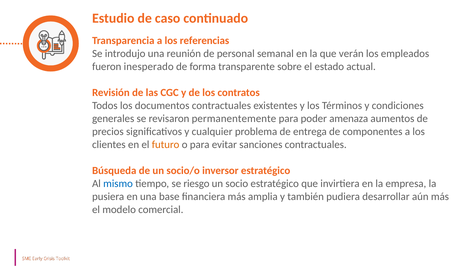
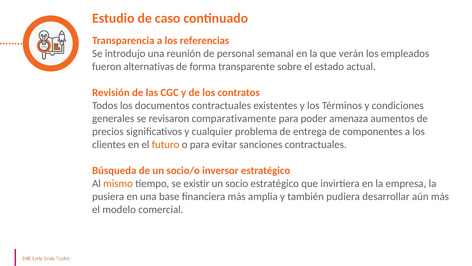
inesperado: inesperado -> alternativas (149, 67)
permanentemente: permanentemente -> comparativamente (234, 118)
mismo colour: blue -> orange (118, 183)
riesgo: riesgo -> existir (196, 183)
